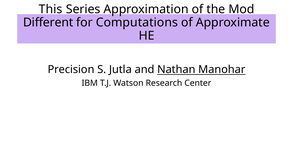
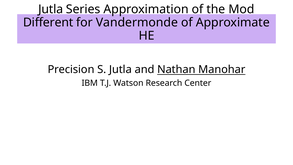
This: This -> Jutla (51, 9)
Computations: Computations -> Vandermonde (137, 22)
